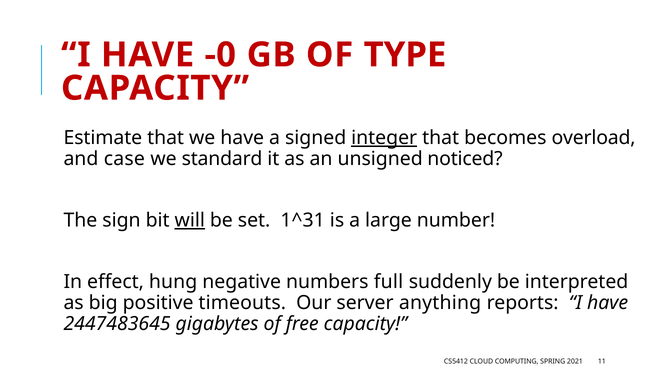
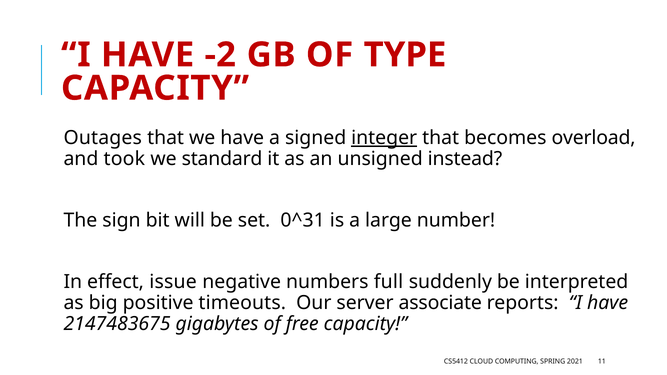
-0: -0 -> -2 (220, 55)
Estimate: Estimate -> Outages (103, 138)
case: case -> took (124, 159)
noticed: noticed -> instead (465, 159)
will underline: present -> none (190, 220)
1^31: 1^31 -> 0^31 (303, 220)
hung: hung -> issue (173, 282)
anything: anything -> associate (440, 303)
2447483645: 2447483645 -> 2147483675 (117, 324)
